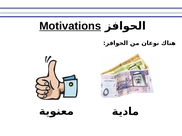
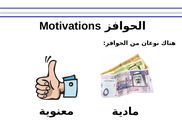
Motivations underline: present -> none (70, 26)
